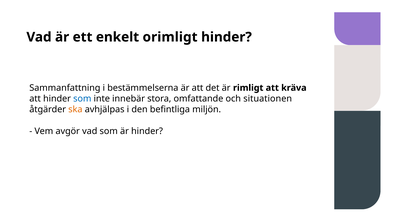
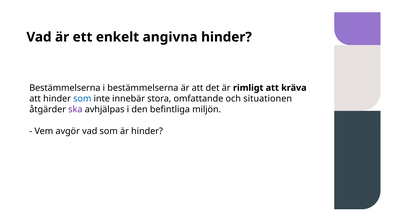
orimligt: orimligt -> angivna (170, 37)
Sammanfattning: Sammanfattning -> Bestämmelserna (65, 88)
ska colour: orange -> purple (75, 109)
